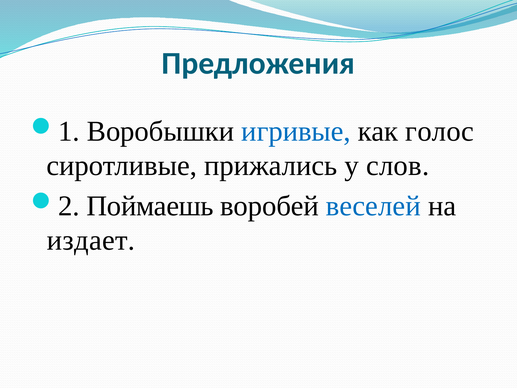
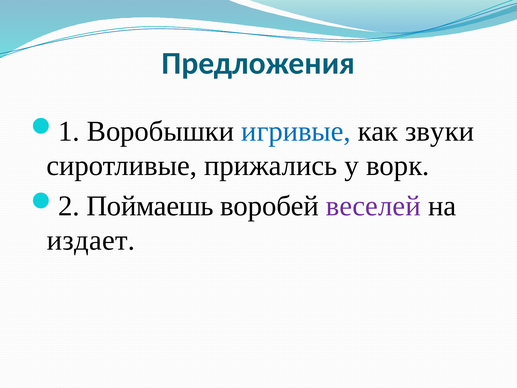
голос: голос -> звуки (440, 131)
слов: слов -> ворк (398, 166)
веселей colour: blue -> purple (373, 206)
